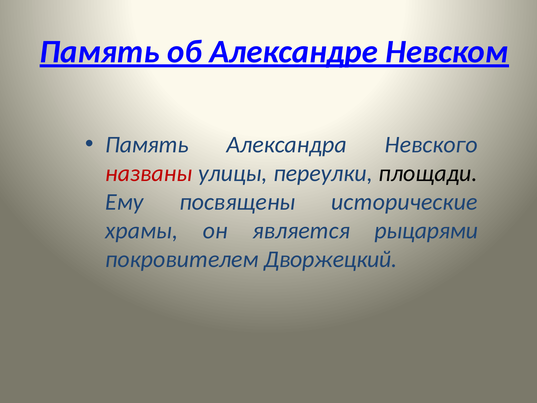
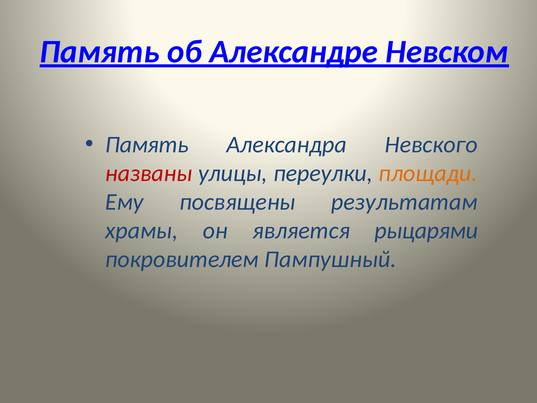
площади colour: black -> orange (428, 173)
исторические: исторические -> результатам (404, 202)
Дворжецкий: Дворжецкий -> Пампушный (330, 259)
